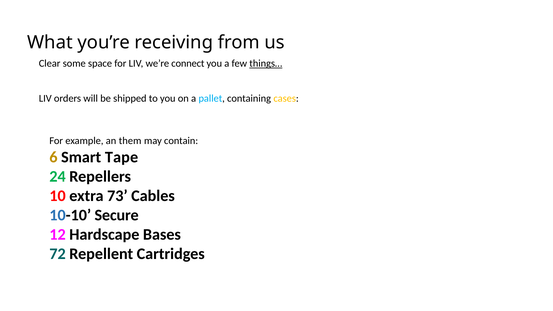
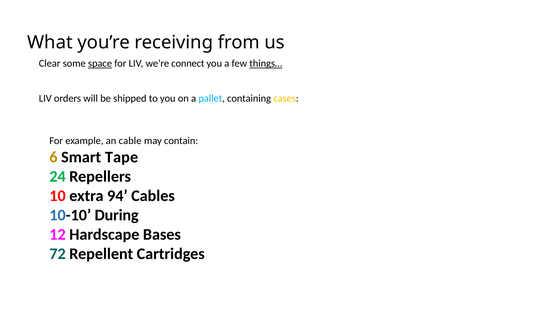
space underline: none -> present (100, 64)
them: them -> cable (130, 141)
73: 73 -> 94 (117, 196)
Secure: Secure -> During (117, 215)
